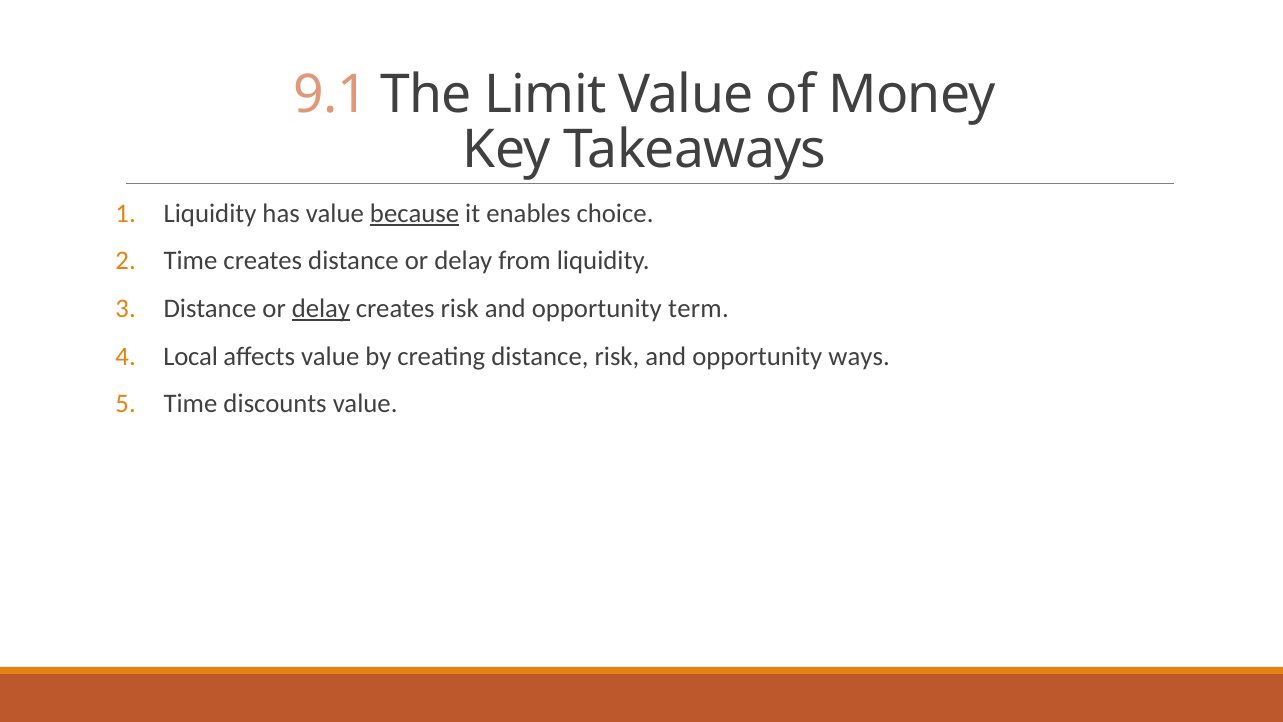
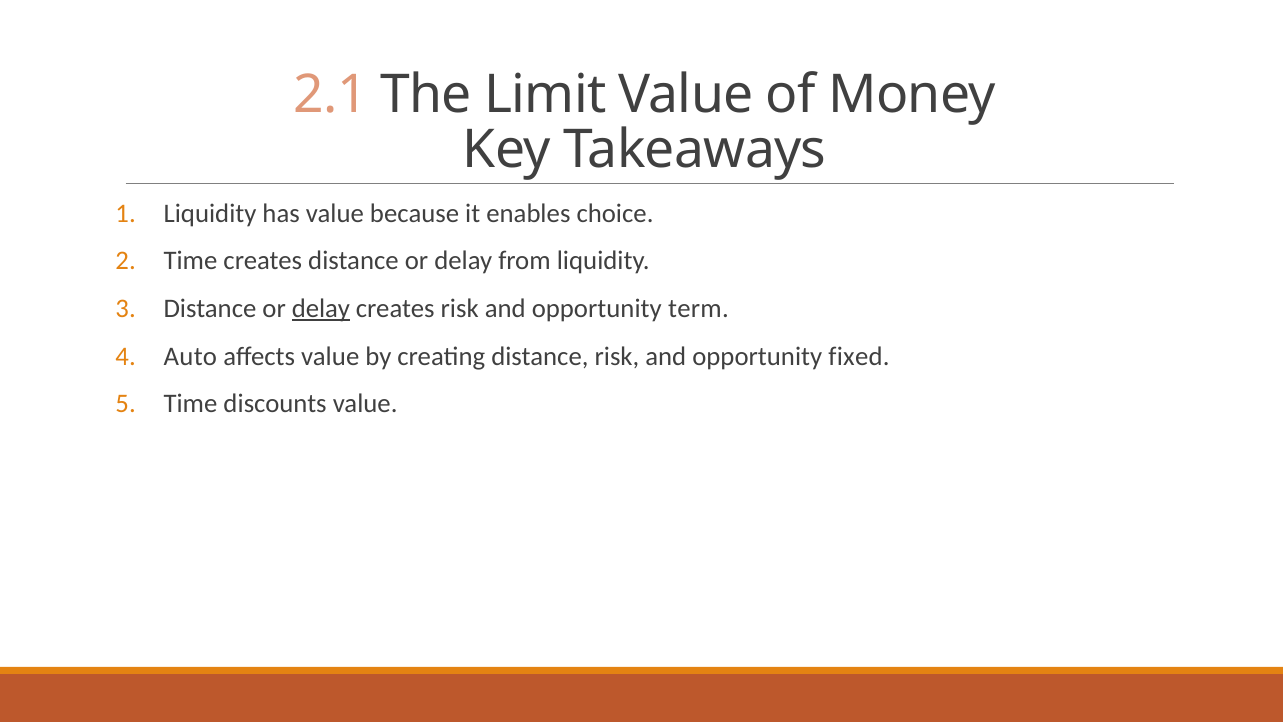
9.1: 9.1 -> 2.1 (331, 95)
because underline: present -> none (415, 213)
Local: Local -> Auto (190, 356)
ways: ways -> fixed (859, 356)
